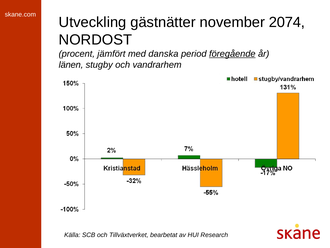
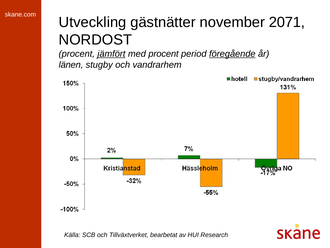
2074: 2074 -> 2071 (287, 22)
jämfört underline: none -> present (111, 54)
med danska: danska -> procent (164, 54)
